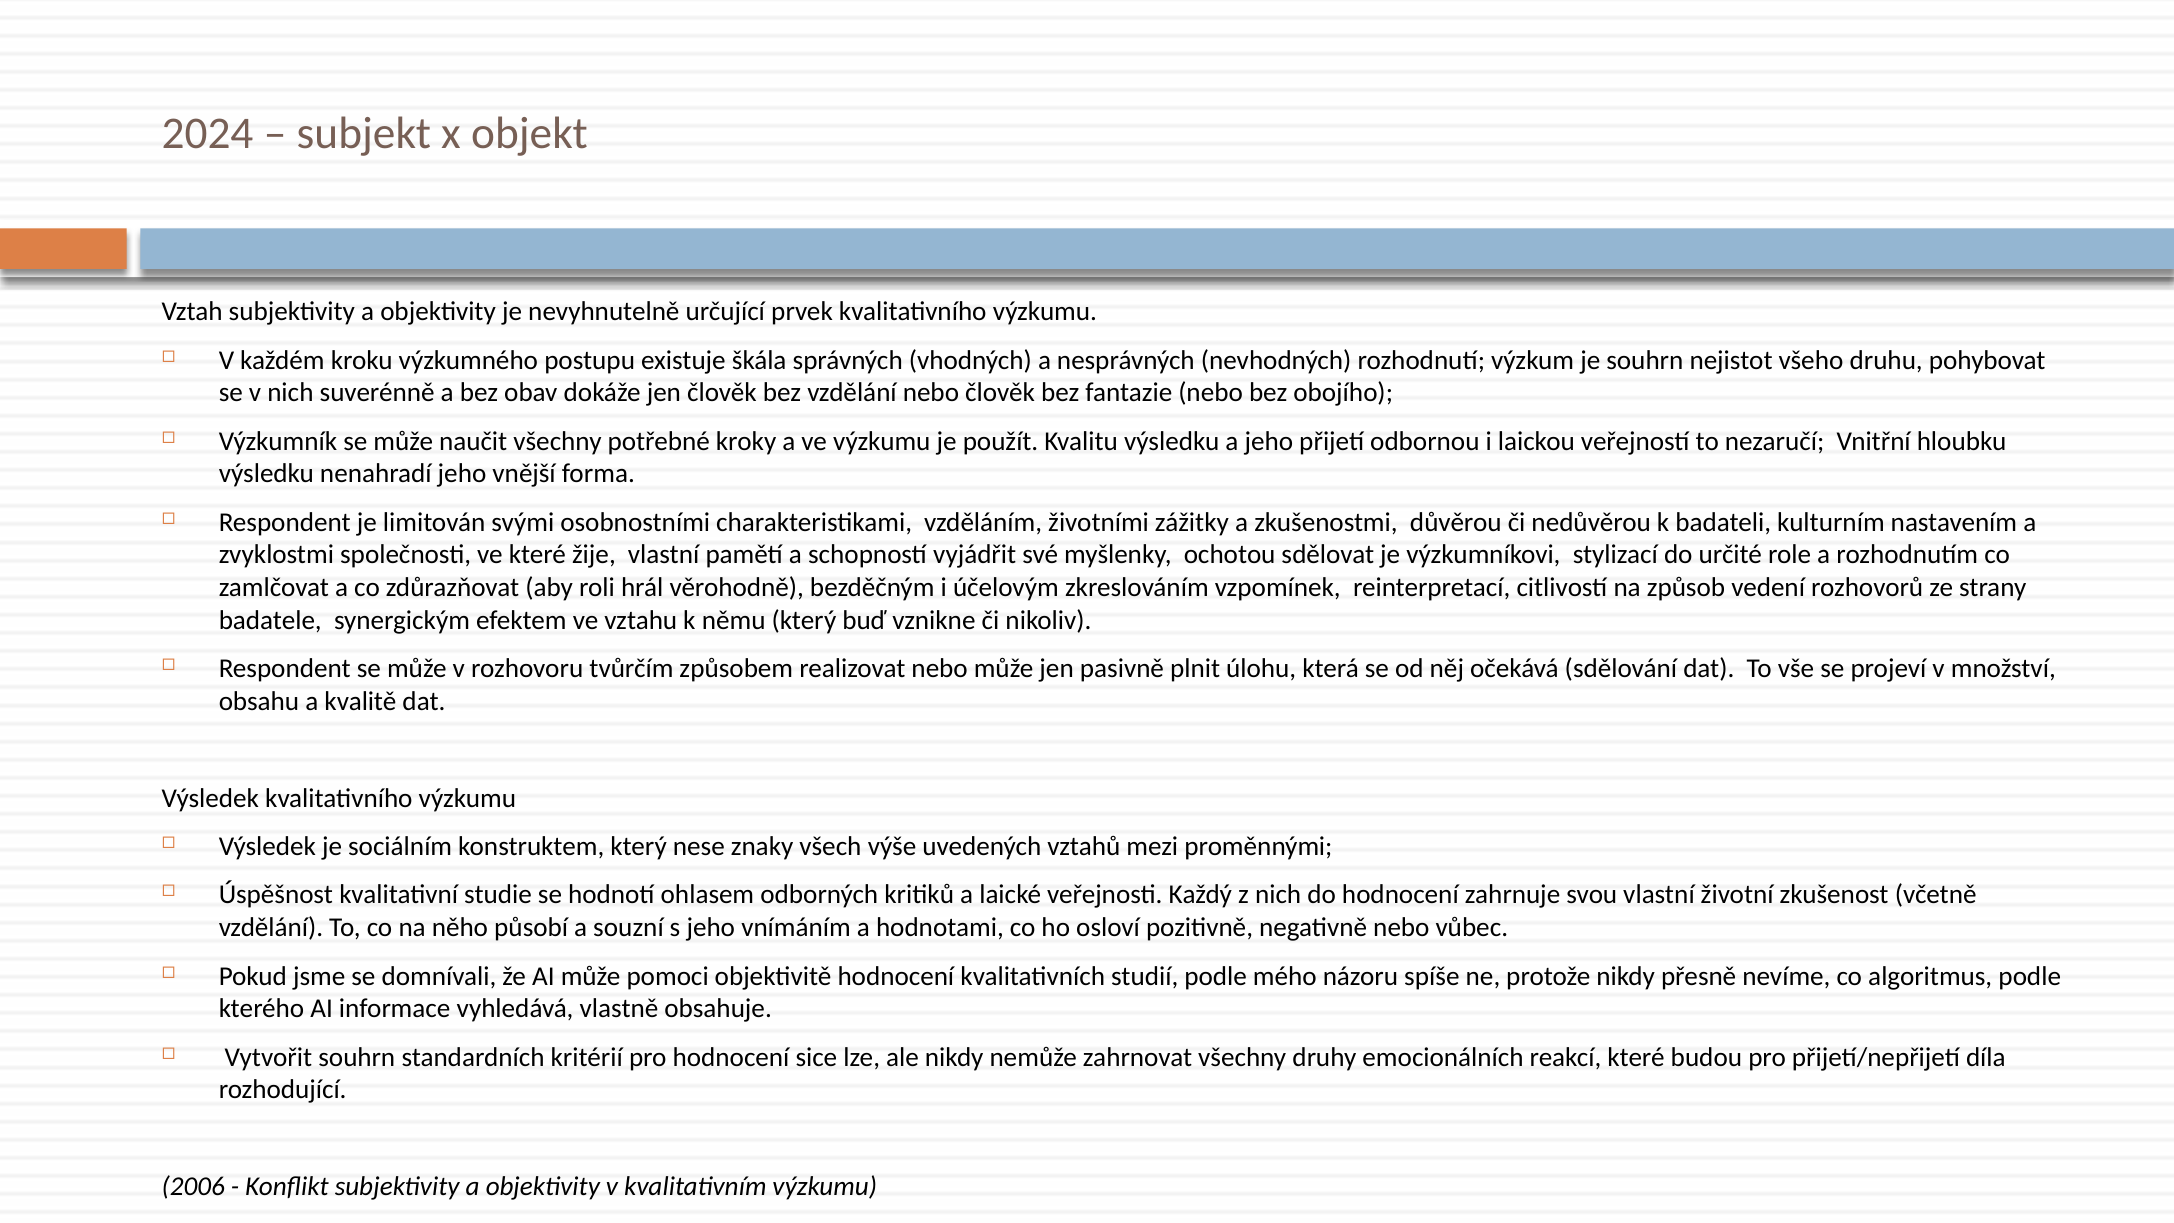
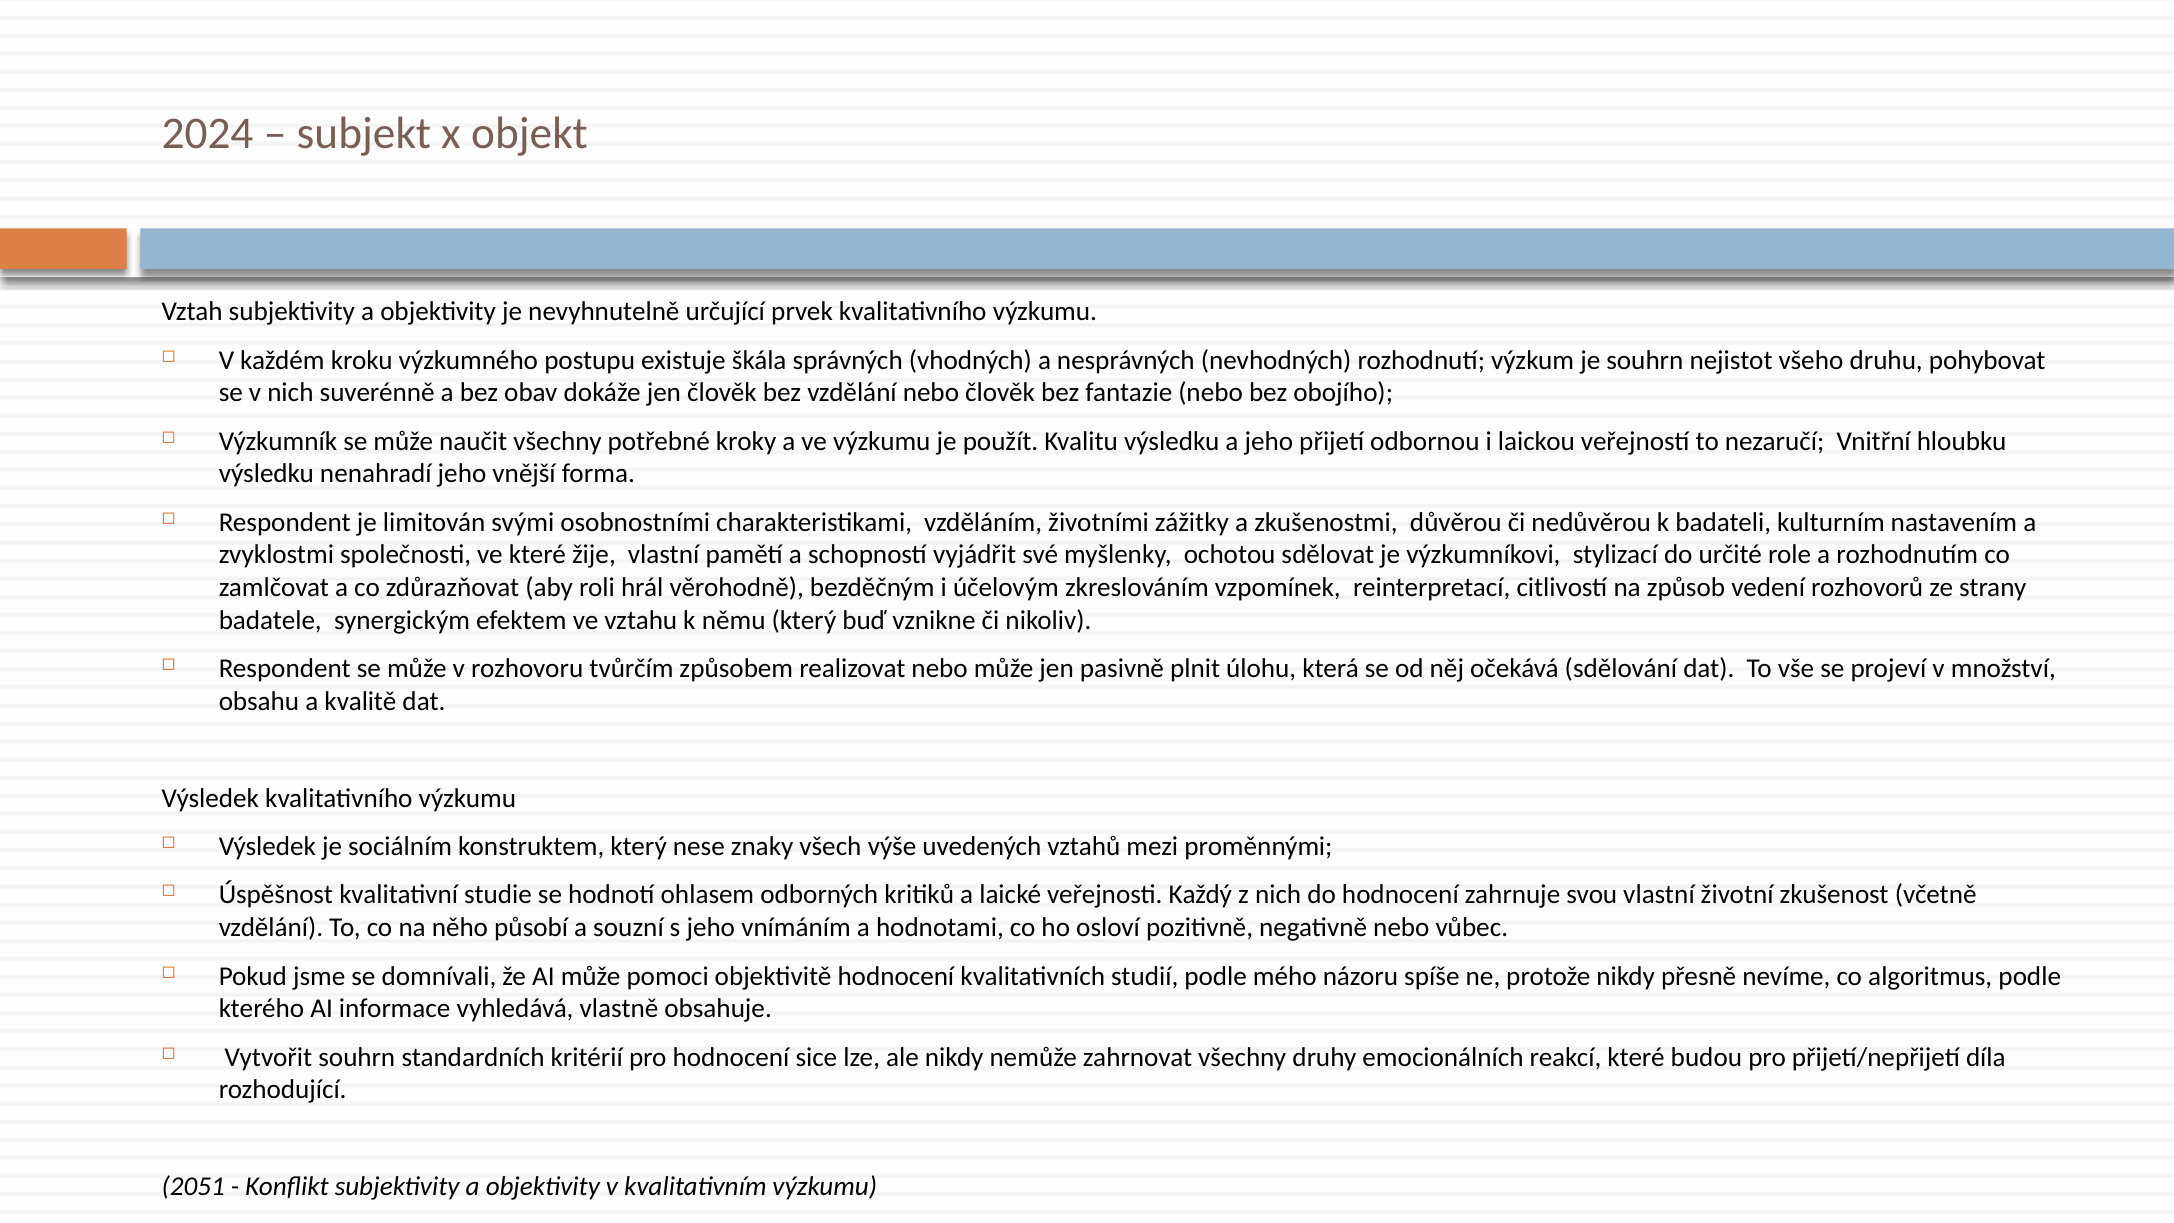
2006: 2006 -> 2051 (193, 1187)
